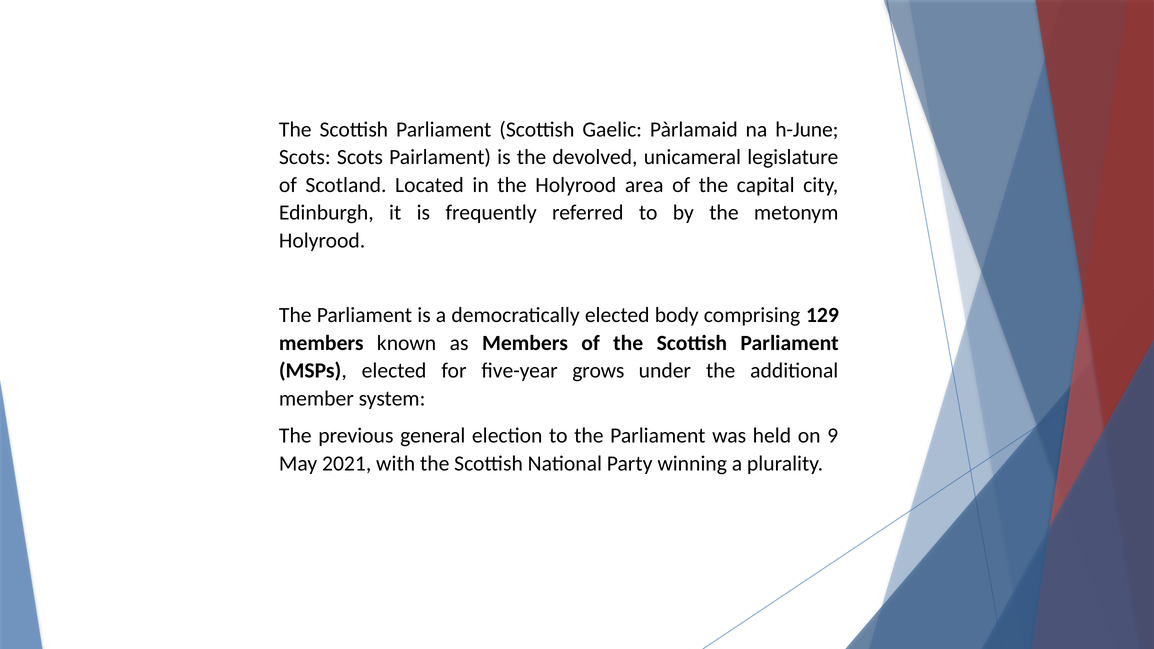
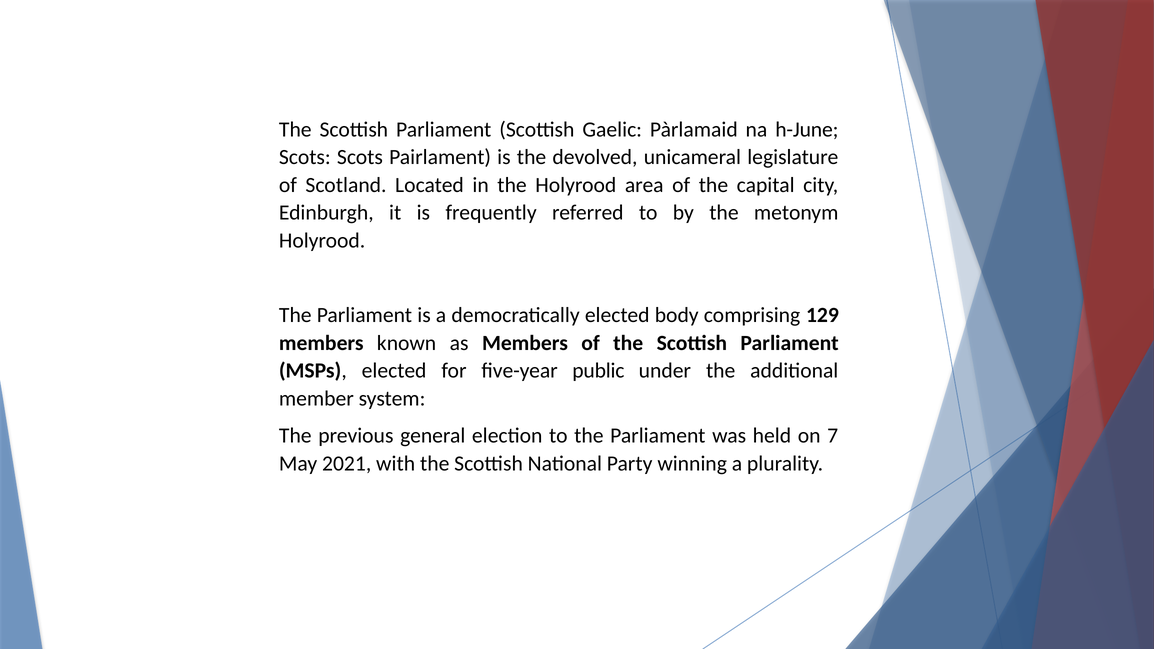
grows: grows -> public (598, 371)
9: 9 -> 7 (833, 436)
